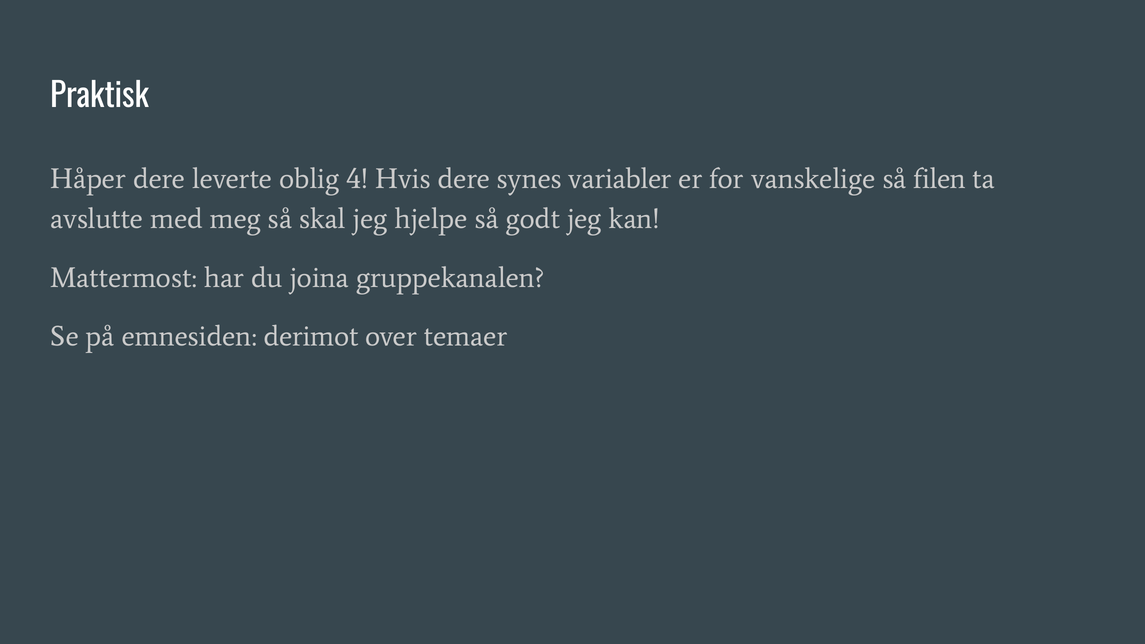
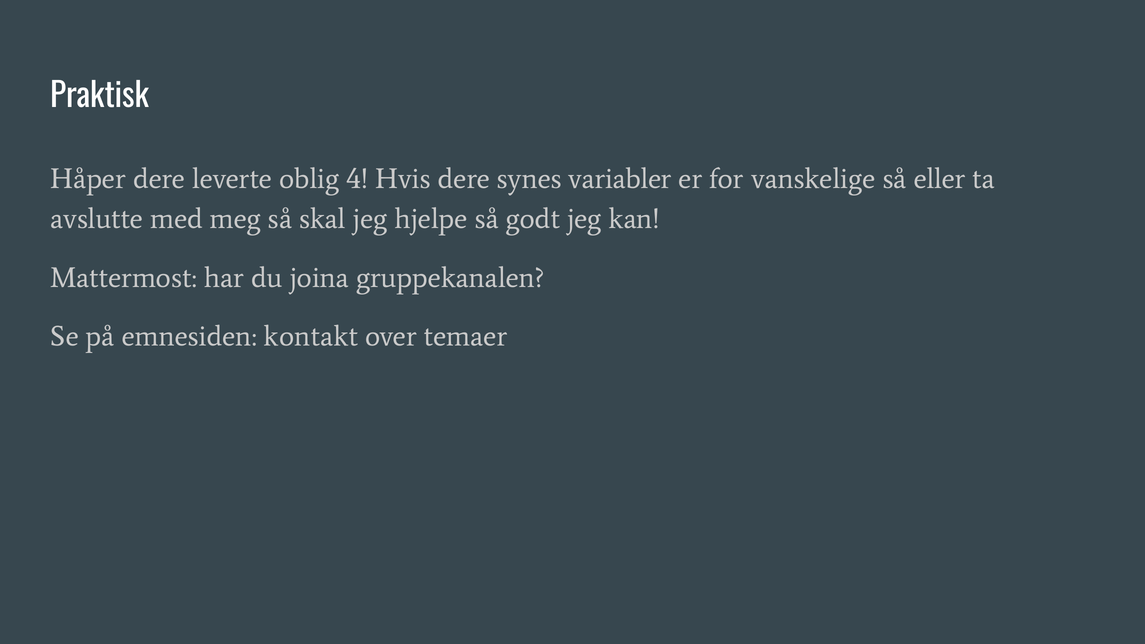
filen: filen -> eller (940, 179)
derimot: derimot -> kontakt (311, 337)
